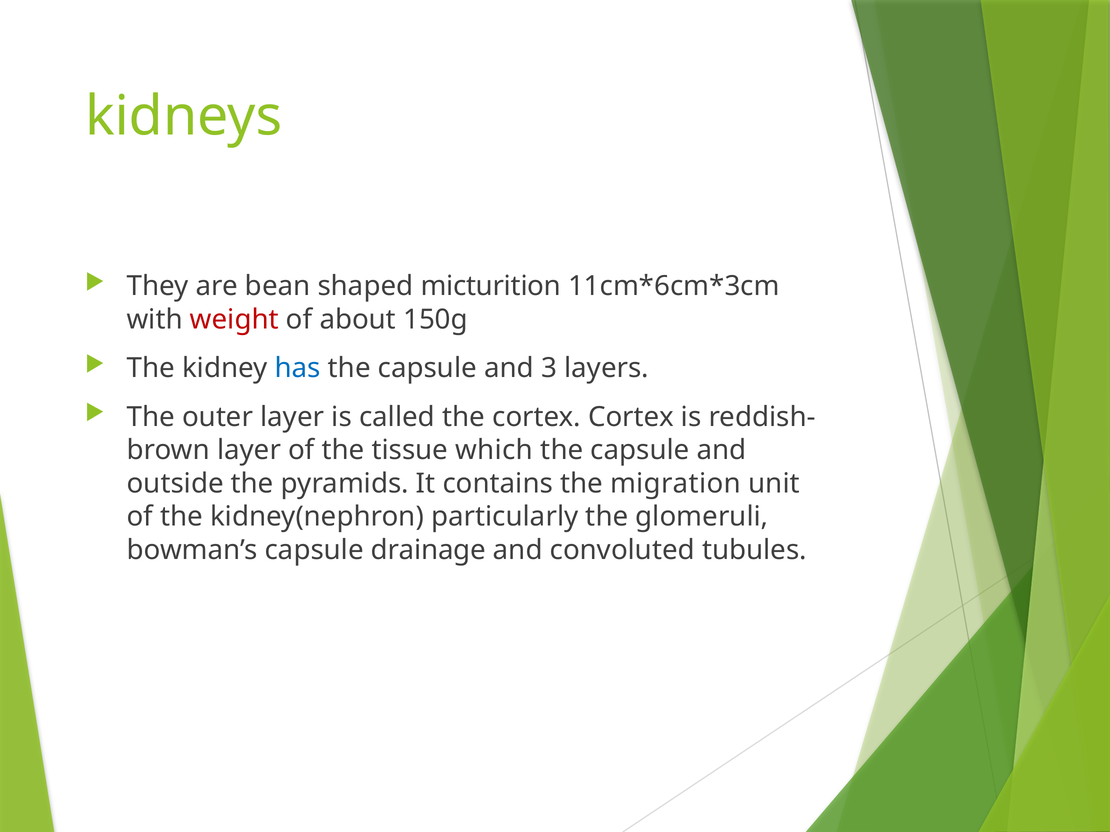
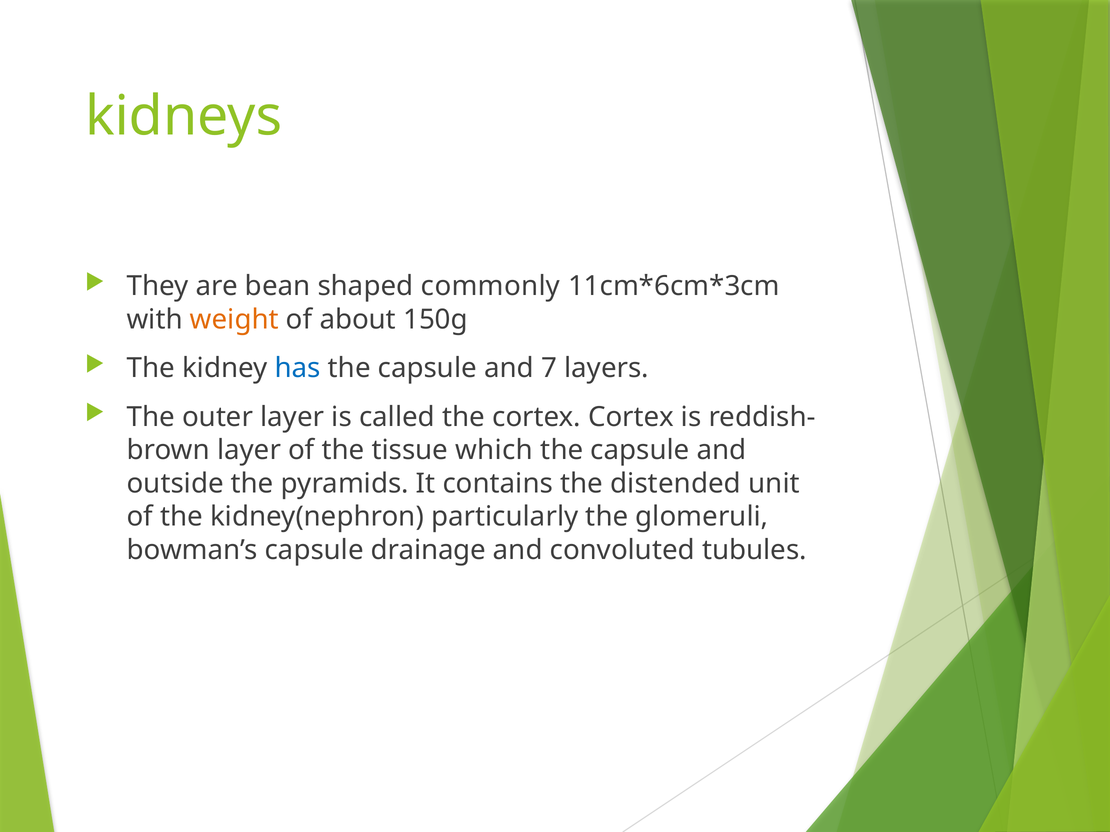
micturition: micturition -> commonly (491, 286)
weight colour: red -> orange (234, 320)
3: 3 -> 7 (549, 368)
migration: migration -> distended (676, 484)
